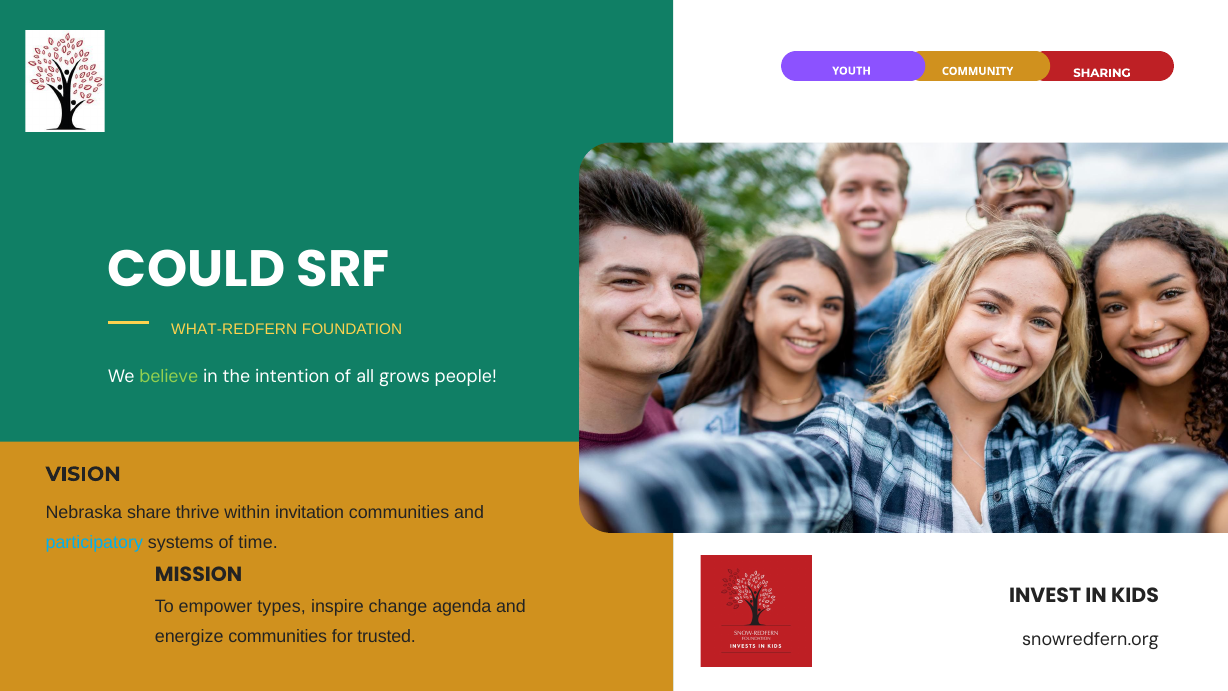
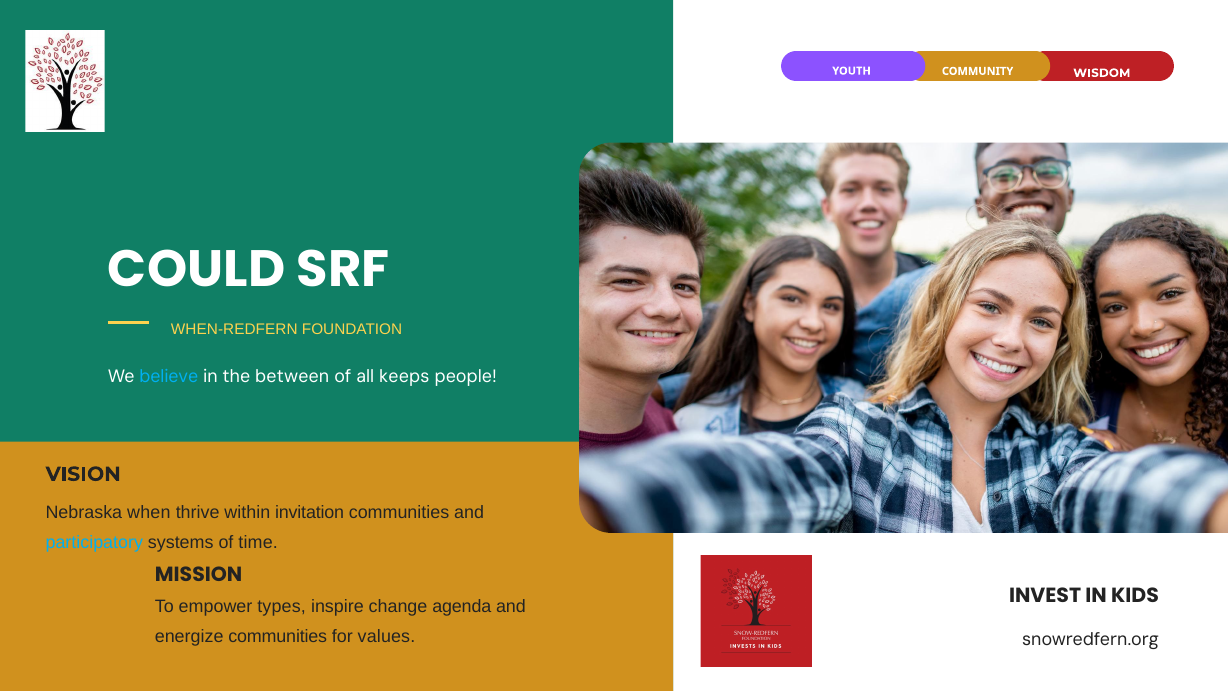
SHARING: SHARING -> WISDOM (1102, 73)
WHAT-REDFERN: WHAT-REDFERN -> WHEN-REDFERN (234, 329)
believe colour: light green -> light blue (169, 377)
intention: intention -> between (292, 377)
grows: grows -> keeps (404, 377)
share: share -> when (149, 513)
trusted: trusted -> values (386, 636)
